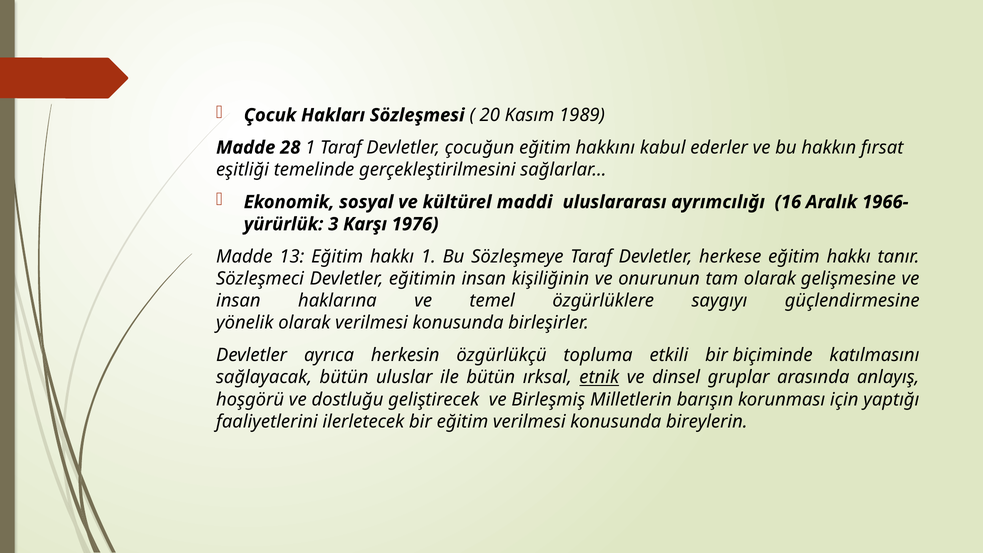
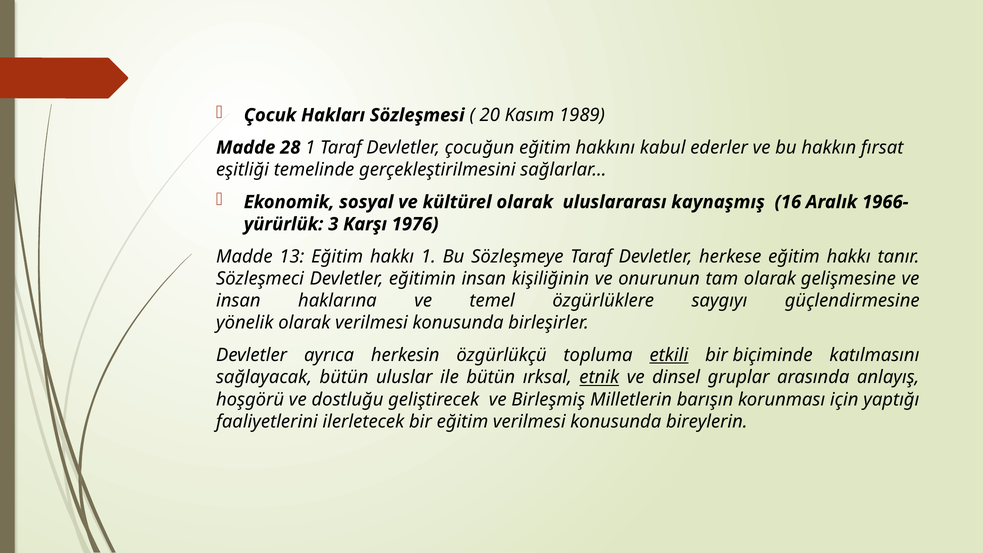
kültürel maddi: maddi -> olarak (525, 202)
ayrımcılığı: ayrımcılığı -> kaynaşmış (718, 202)
etkili underline: none -> present (669, 355)
